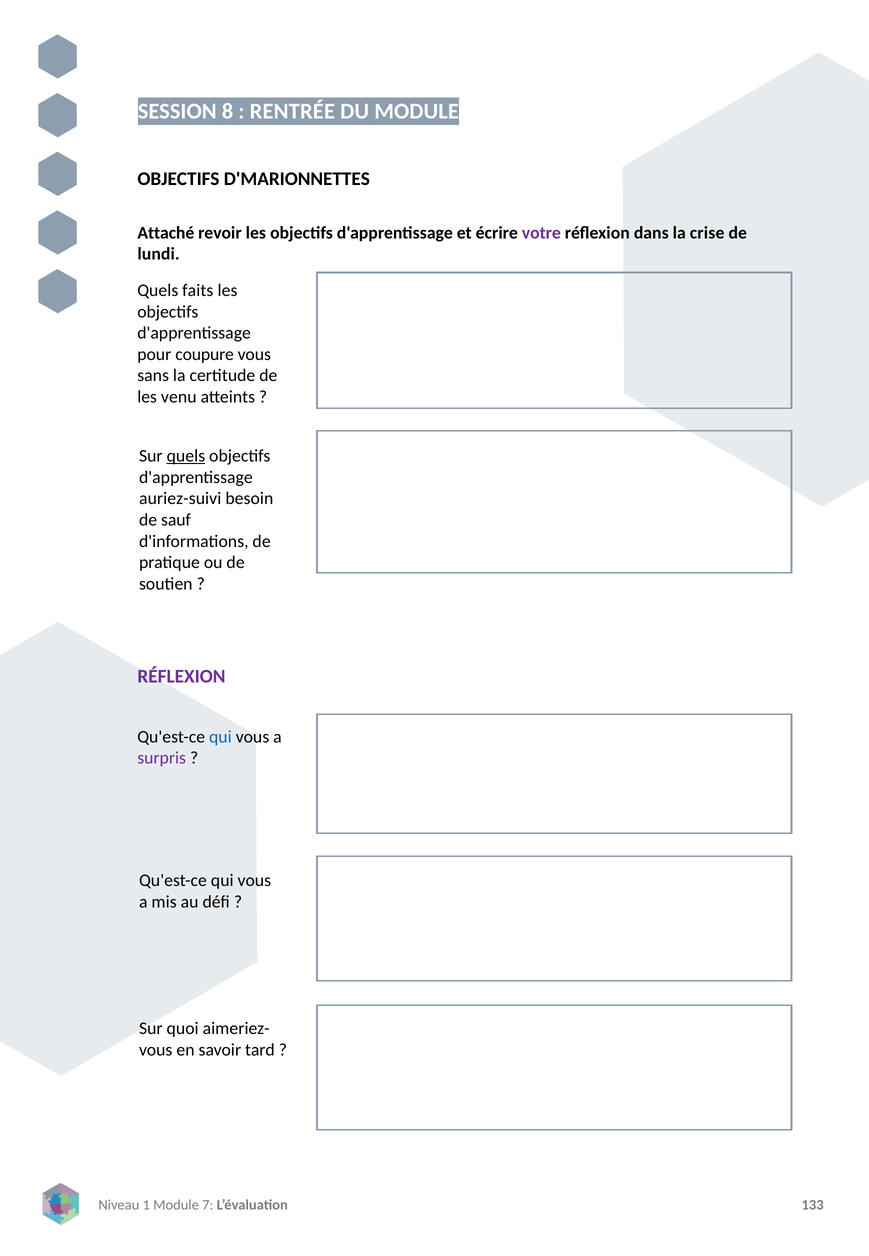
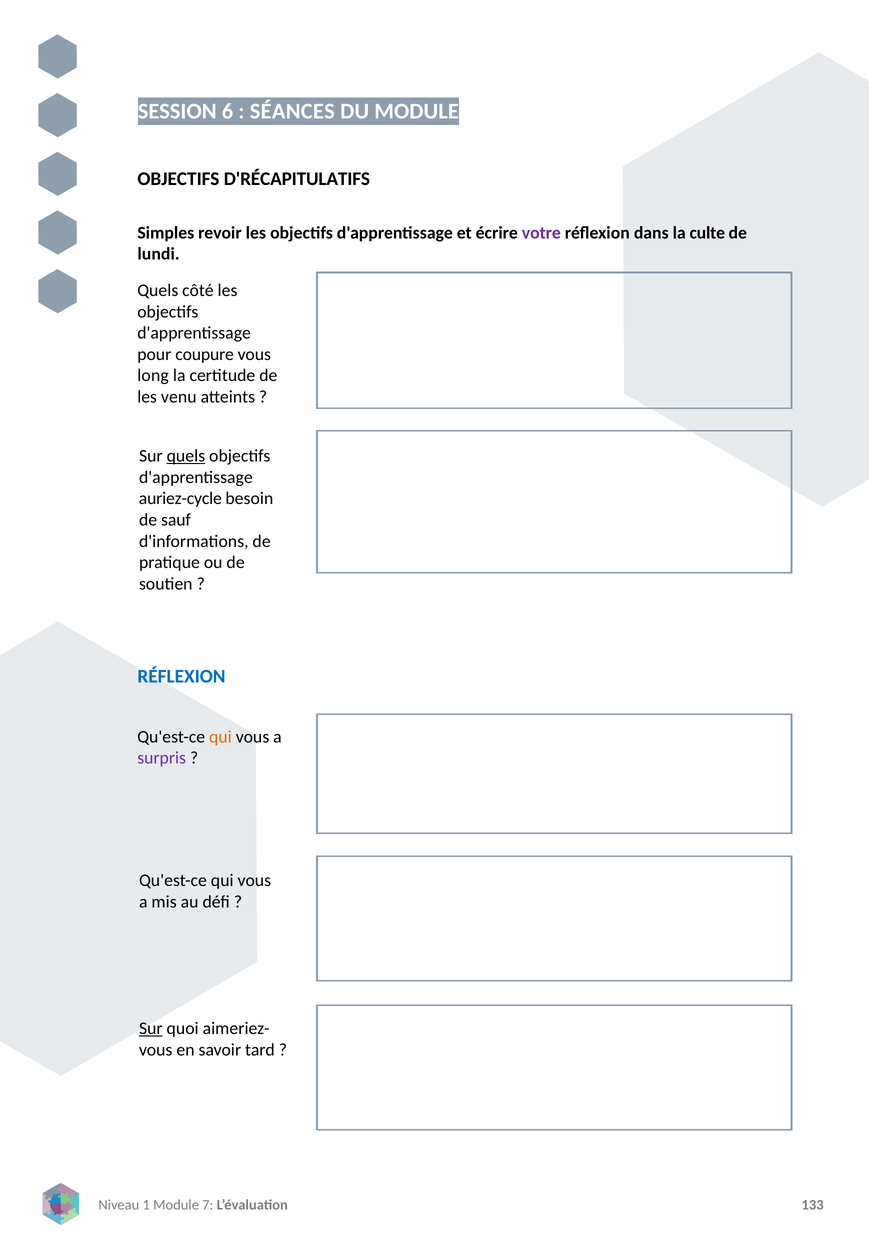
8: 8 -> 6 (227, 111)
RENTRÉE: RENTRÉE -> SÉANCES (292, 111)
D'MARIONNETTES: D'MARIONNETTES -> D'RÉCAPITULATIFS (297, 179)
Attaché: Attaché -> Simples (166, 233)
crise: crise -> culte (707, 233)
faits: faits -> côté (198, 290)
sans: sans -> long (153, 375)
auriez-suivi: auriez-suivi -> auriez-cycle (180, 498)
RÉFLEXION colour: purple -> blue (181, 676)
qui colour: blue -> orange (220, 736)
Sur underline: none -> present (151, 1028)
